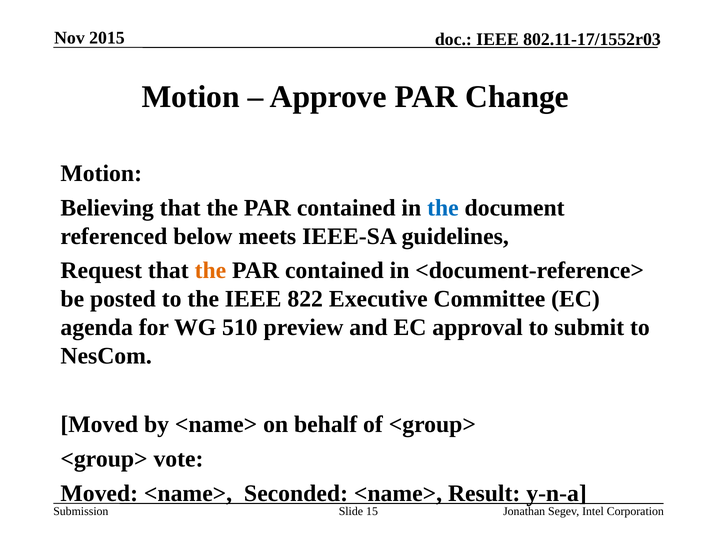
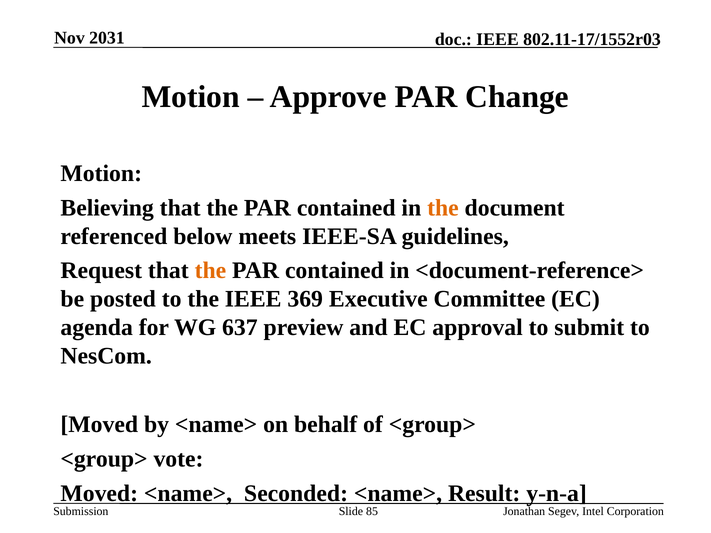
2015: 2015 -> 2031 (107, 38)
the colour: blue -> orange (443, 208)
822: 822 -> 369 (305, 299)
510: 510 -> 637 (240, 328)
15: 15 -> 85 (372, 511)
